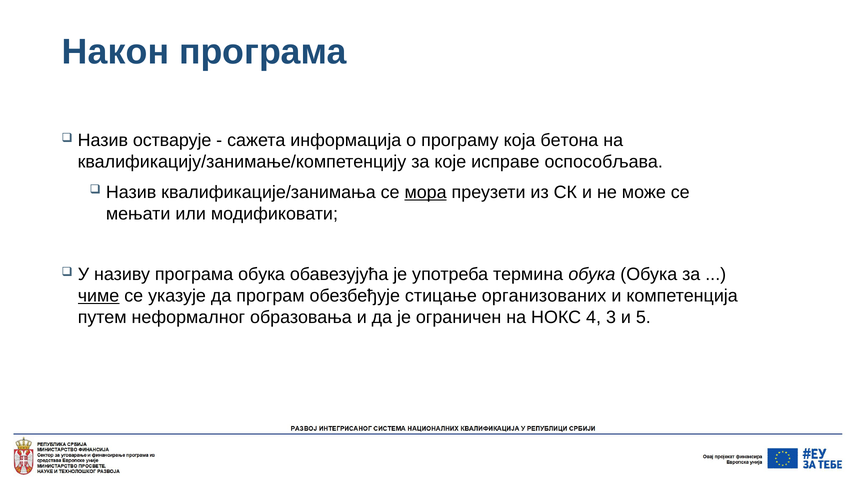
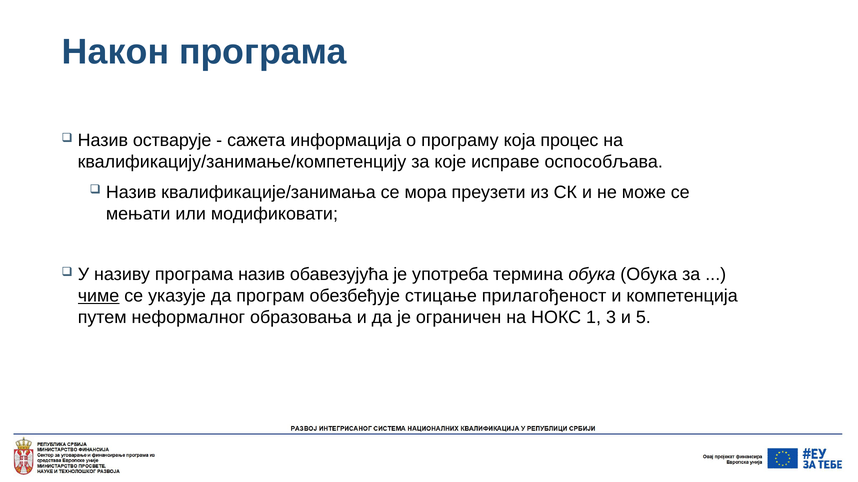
бетона: бетона -> процес (569, 141)
мора underline: present -> none (426, 192)
програма обука: обука -> назив (262, 275)
организованих: организованих -> прилагођеност (544, 296)
4: 4 -> 1 (594, 318)
